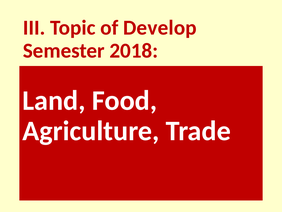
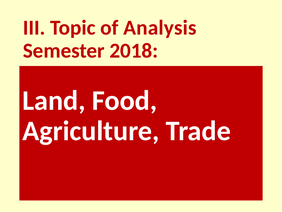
Develop: Develop -> Analysis (160, 28)
